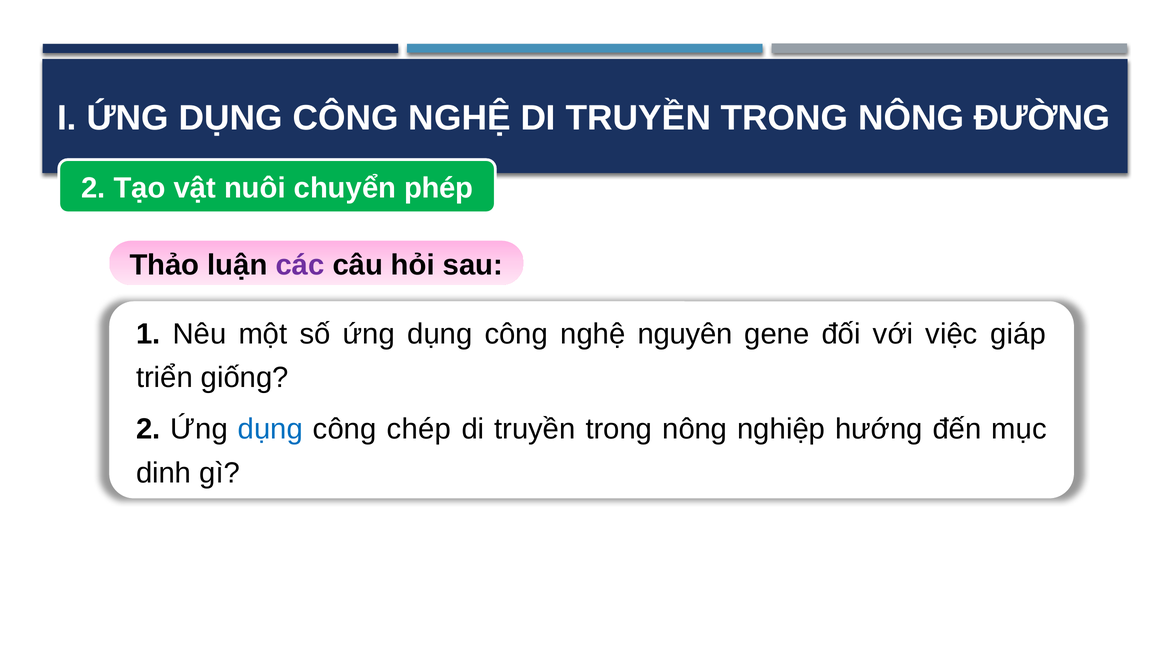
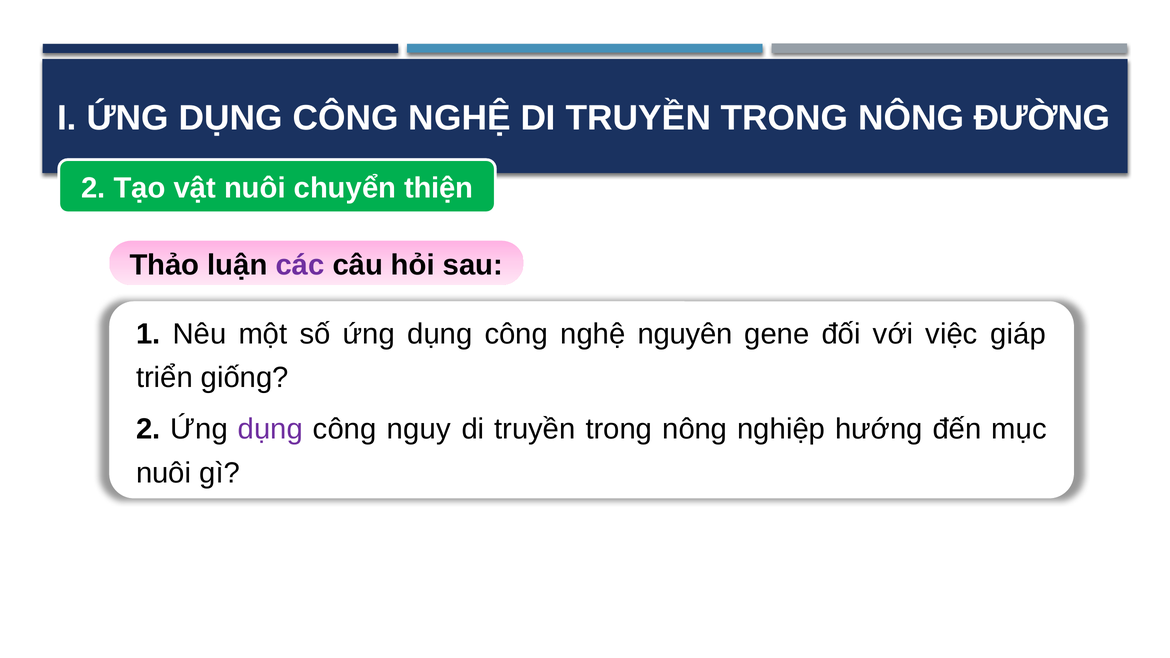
phép: phép -> thiện (439, 188)
dụng colour: blue -> purple (270, 429)
chép: chép -> nguy (419, 429)
dinh: dinh -> nuôi (164, 473)
